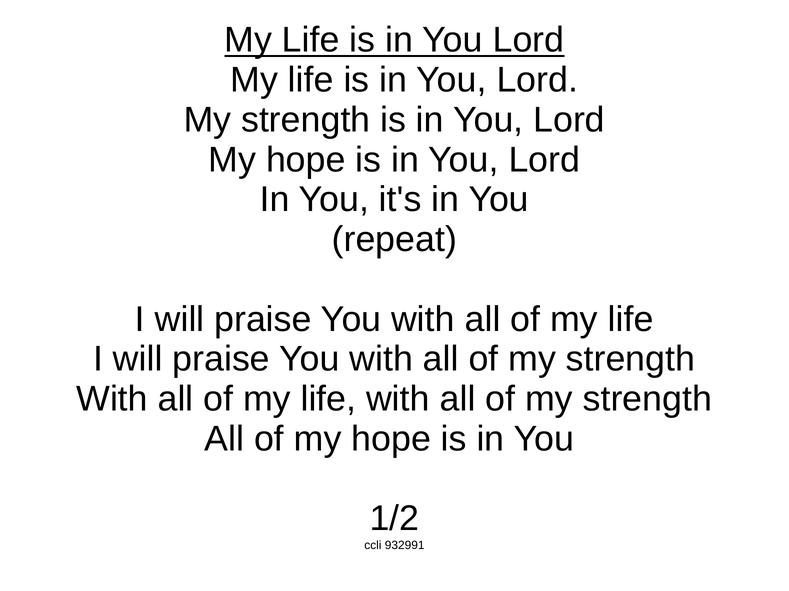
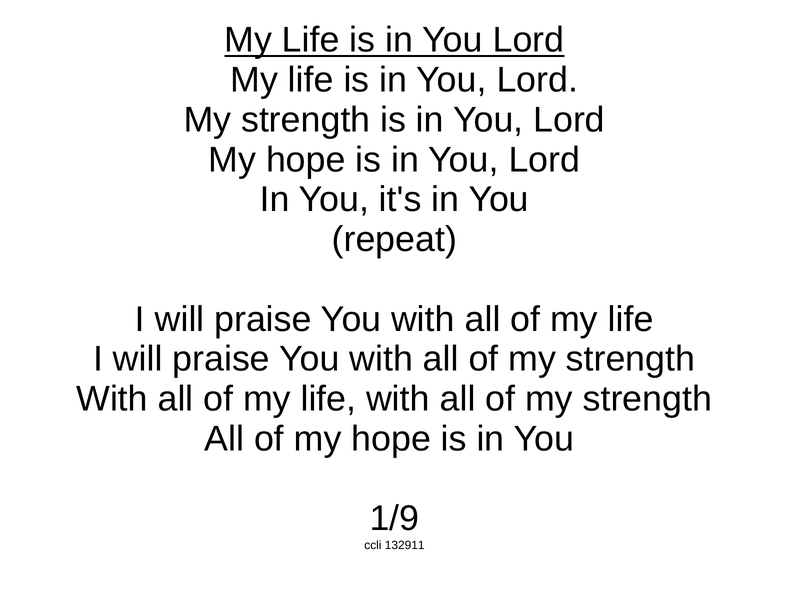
1/2: 1/2 -> 1/9 (394, 519)
932991: 932991 -> 132911 (405, 546)
